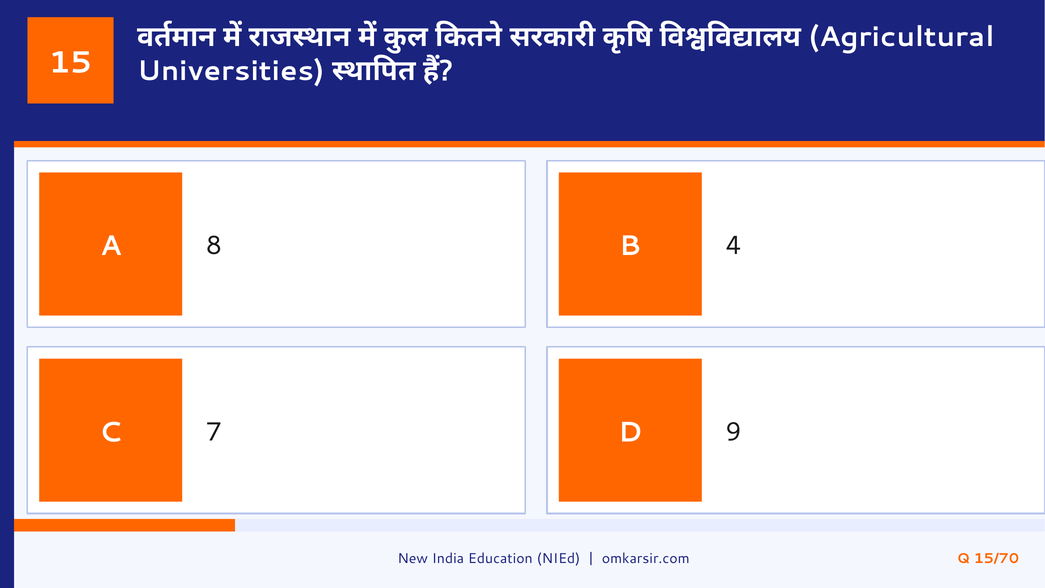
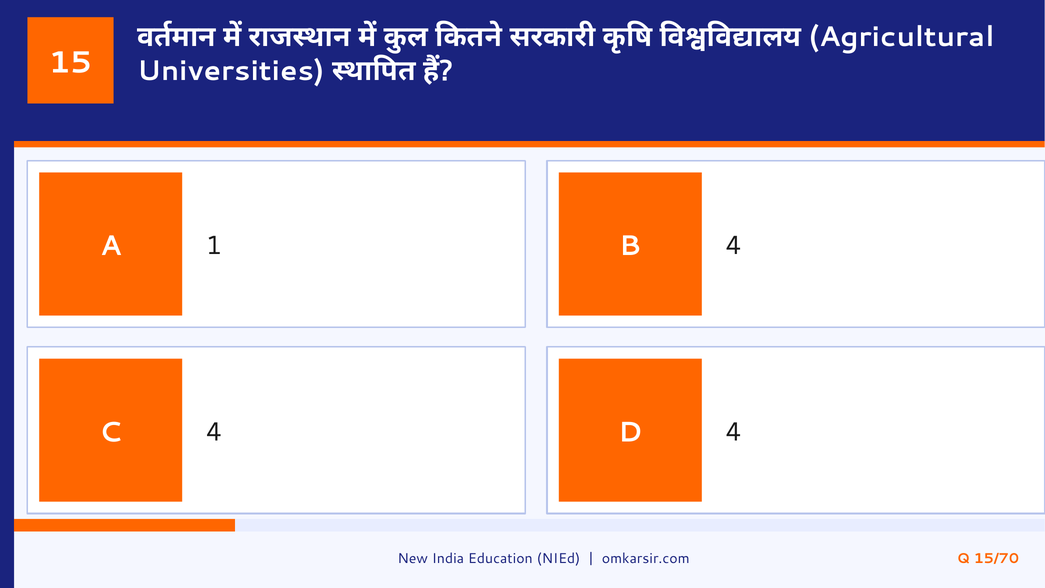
8: 8 -> 1 (214, 246)
C 7: 7 -> 4 (214, 432)
D 9: 9 -> 4 (734, 432)
